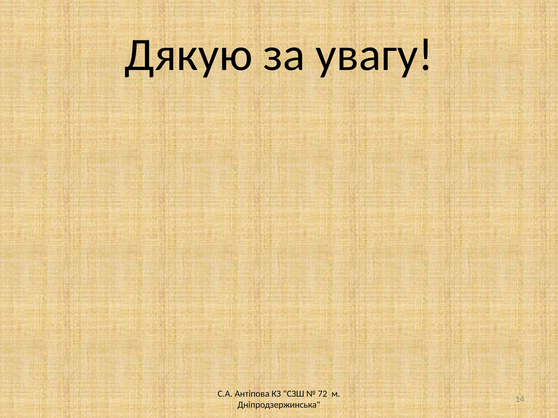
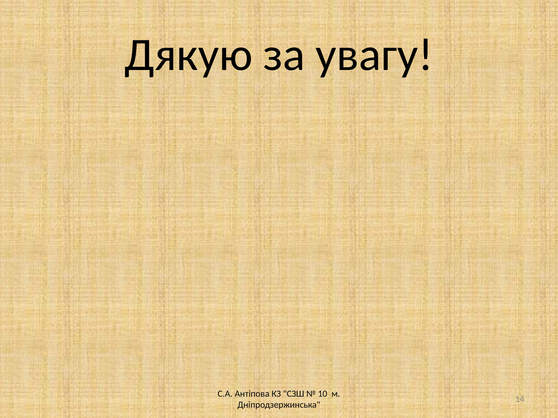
72: 72 -> 10 (323, 394)
